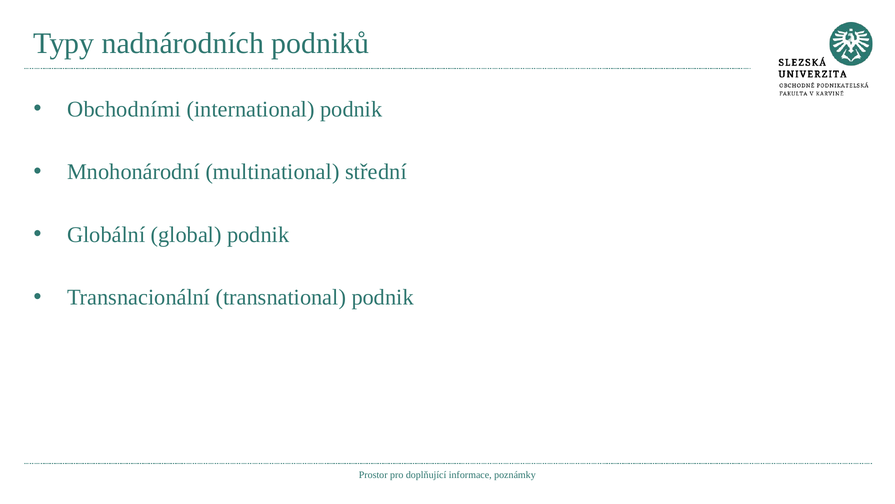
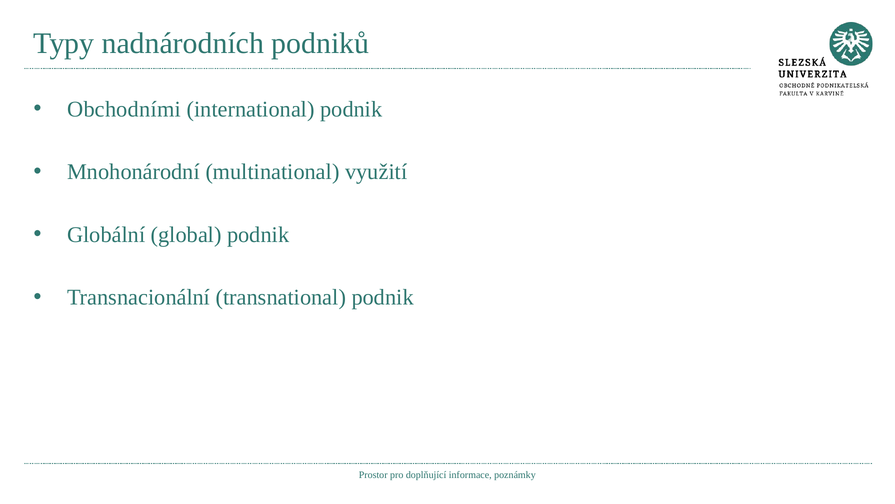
střední: střední -> využití (376, 172)
